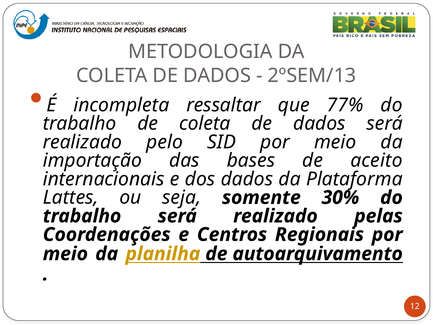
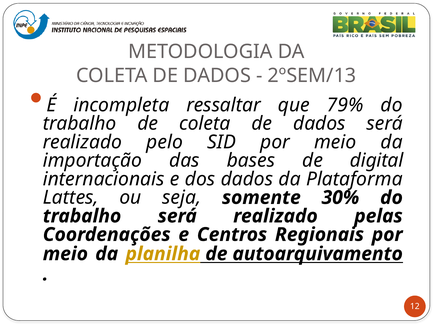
77%: 77% -> 79% (345, 105)
aceito: aceito -> digital (377, 160)
